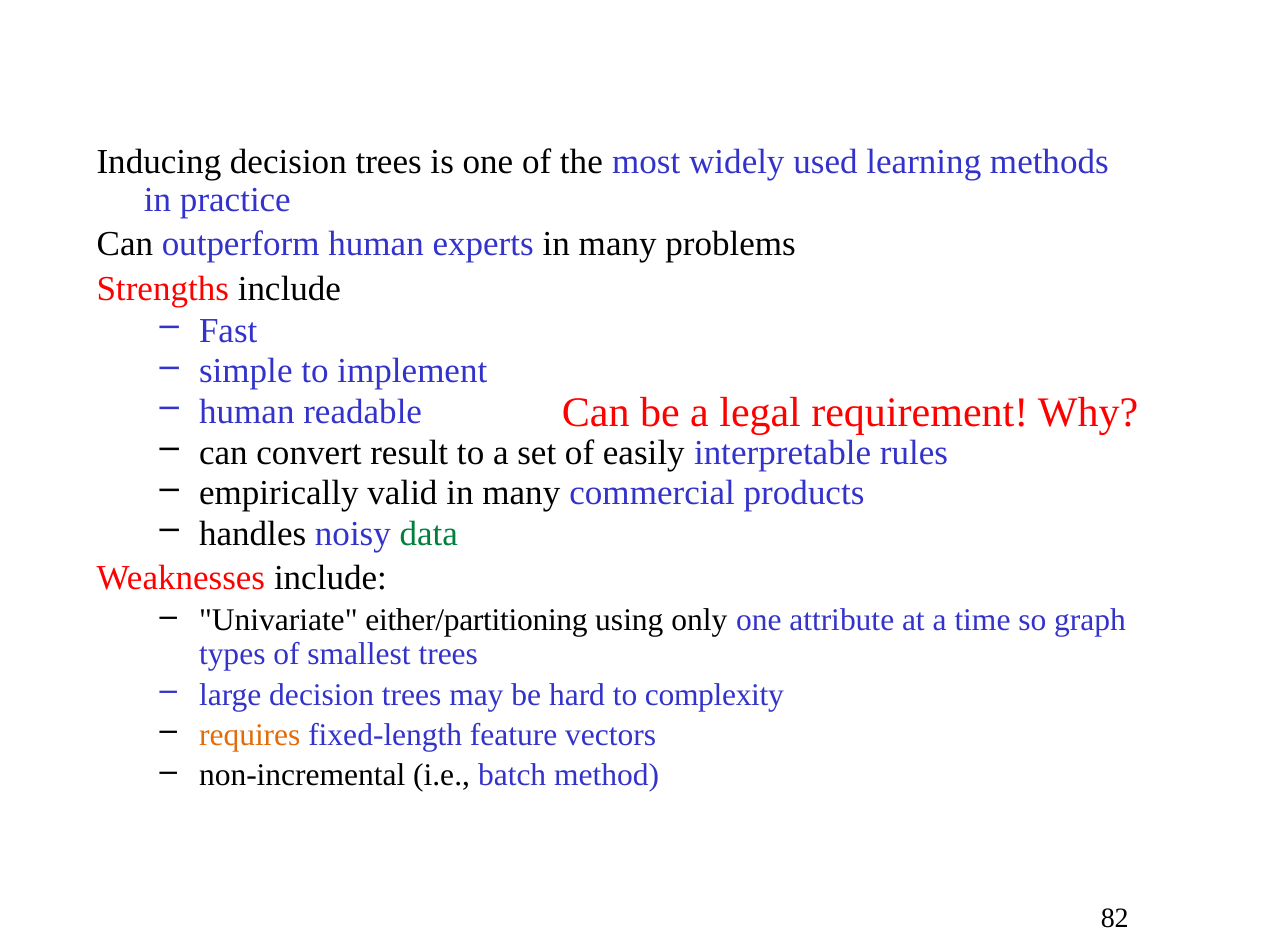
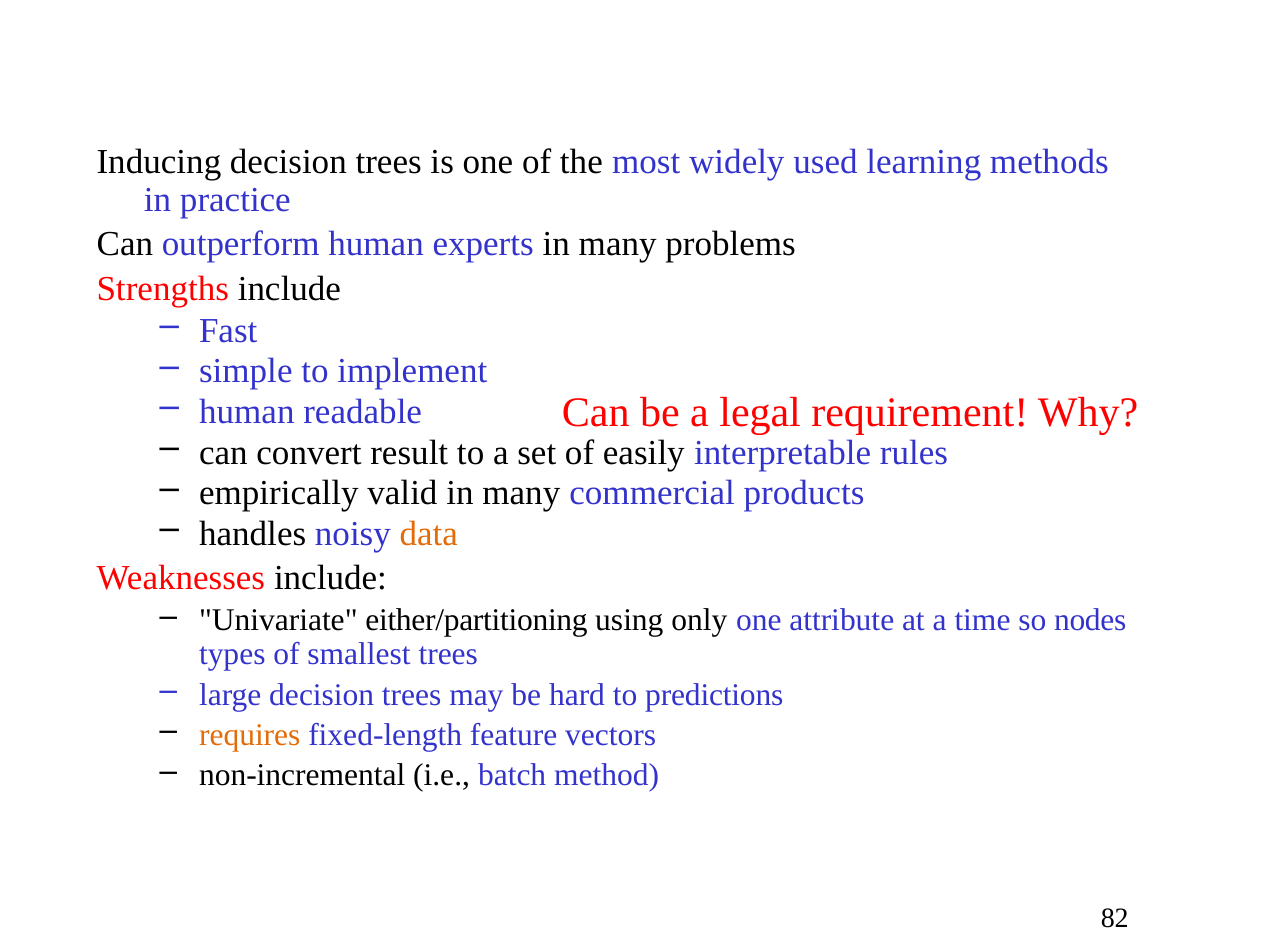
data colour: green -> orange (429, 534)
graph: graph -> nodes (1090, 620)
complexity: complexity -> predictions (714, 695)
